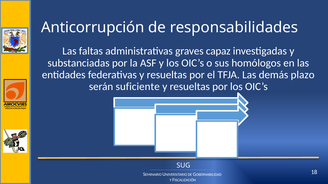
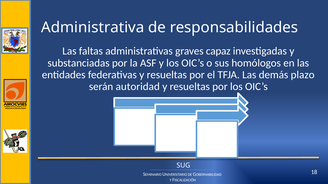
Anticorrupción: Anticorrupción -> Administrativa (93, 28)
suficiente: suficiente -> autoridad (138, 87)
